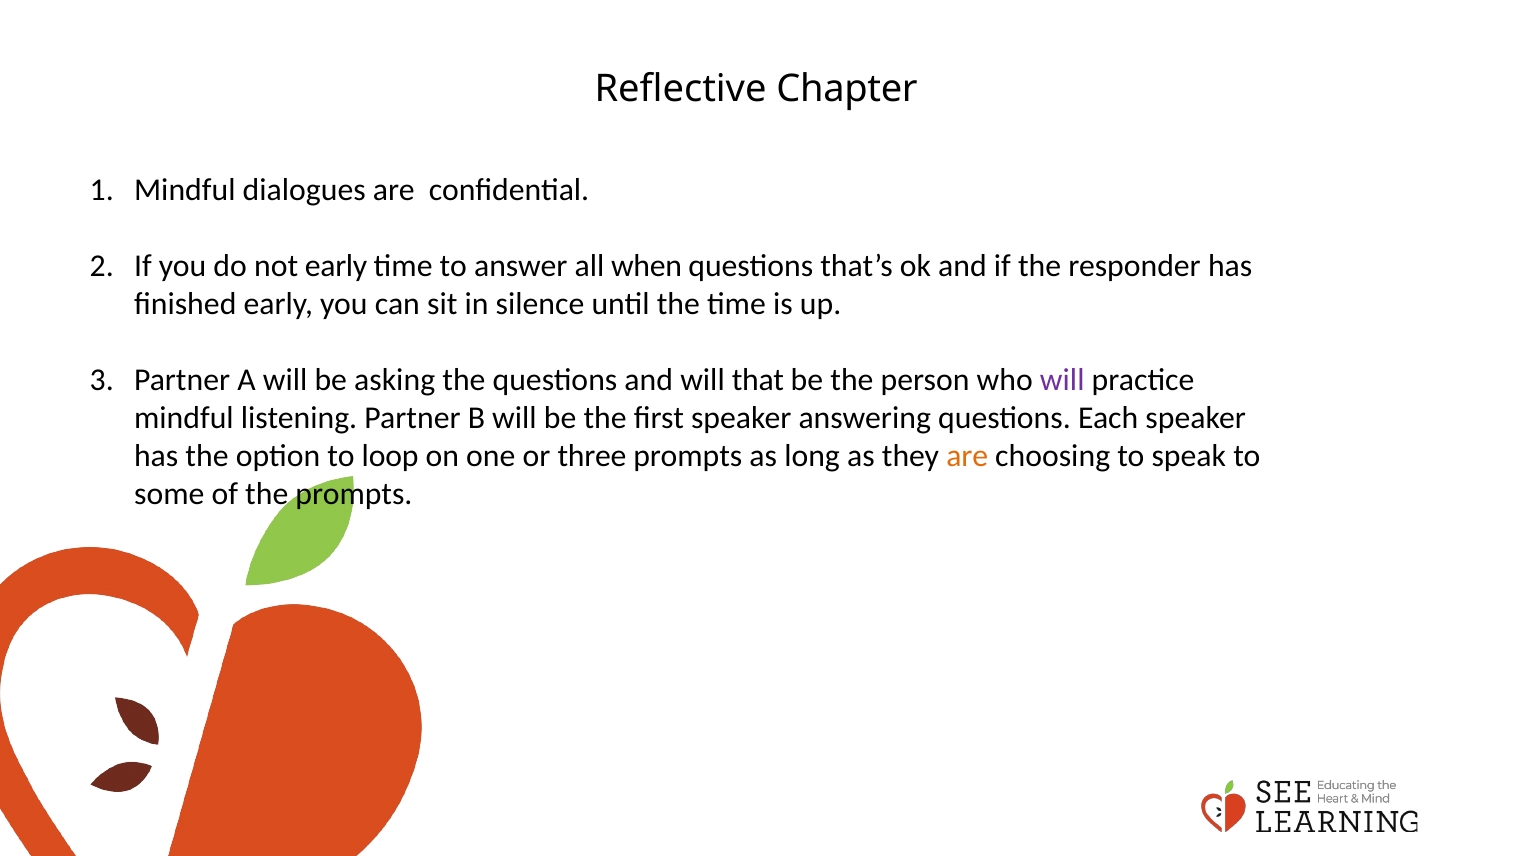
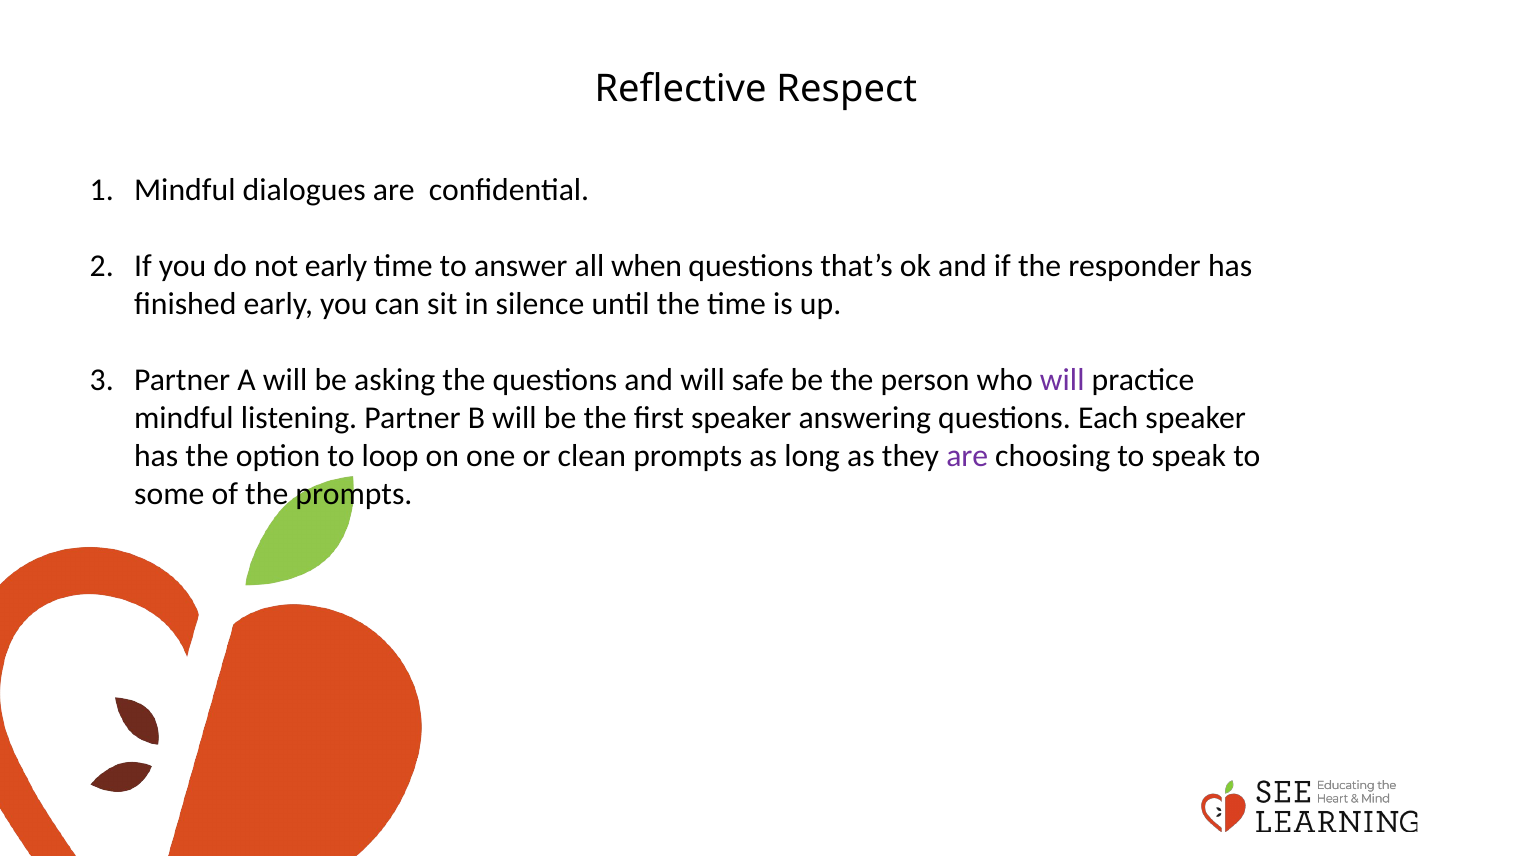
Chapter: Chapter -> Respect (847, 89)
that: that -> safe (758, 380)
three: three -> clean (592, 456)
are colour: orange -> purple (967, 456)
